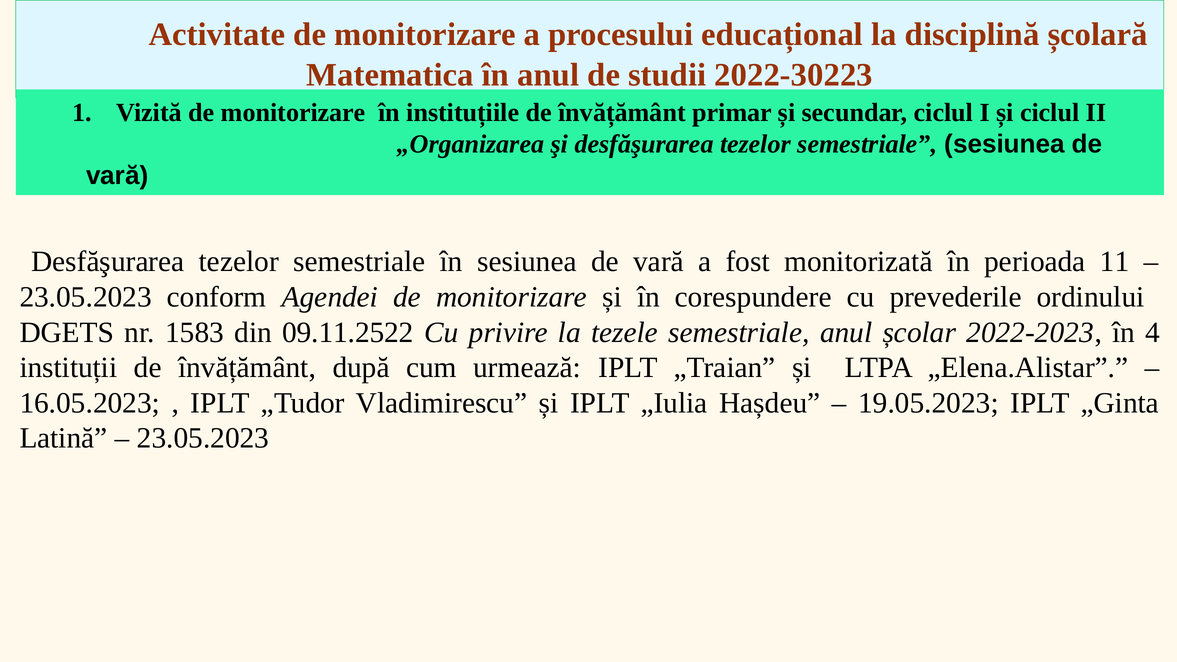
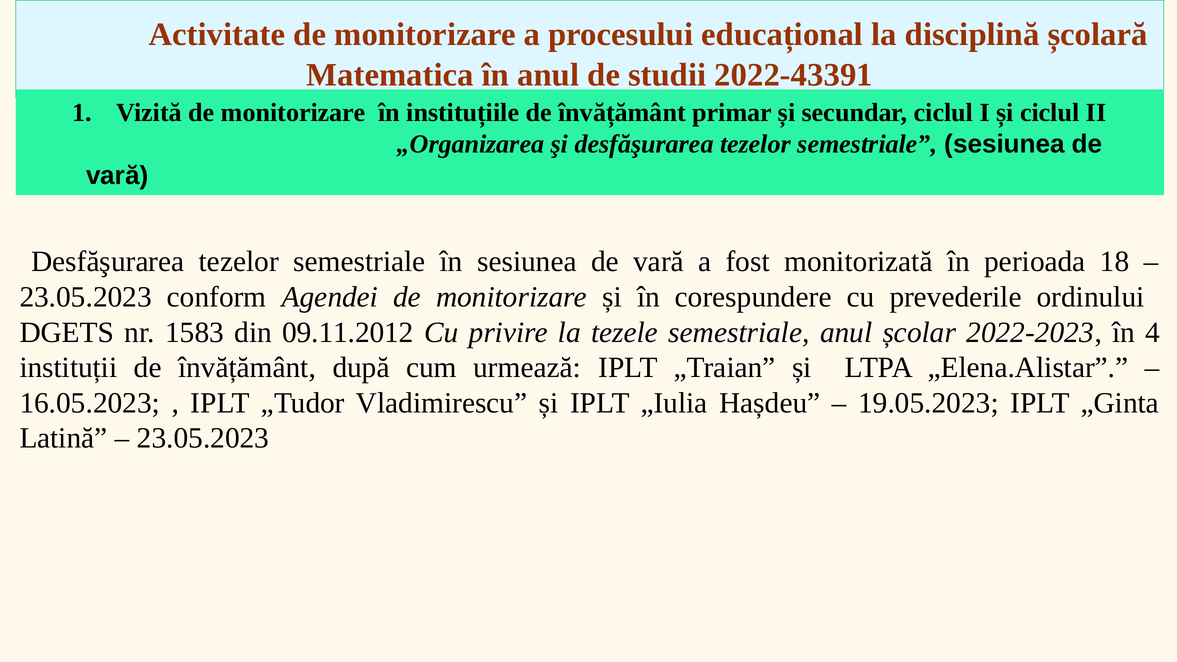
2022-30223: 2022-30223 -> 2022-43391 (794, 75)
11: 11 -> 18 (1115, 262)
09.11.2522: 09.11.2522 -> 09.11.2012 (348, 332)
